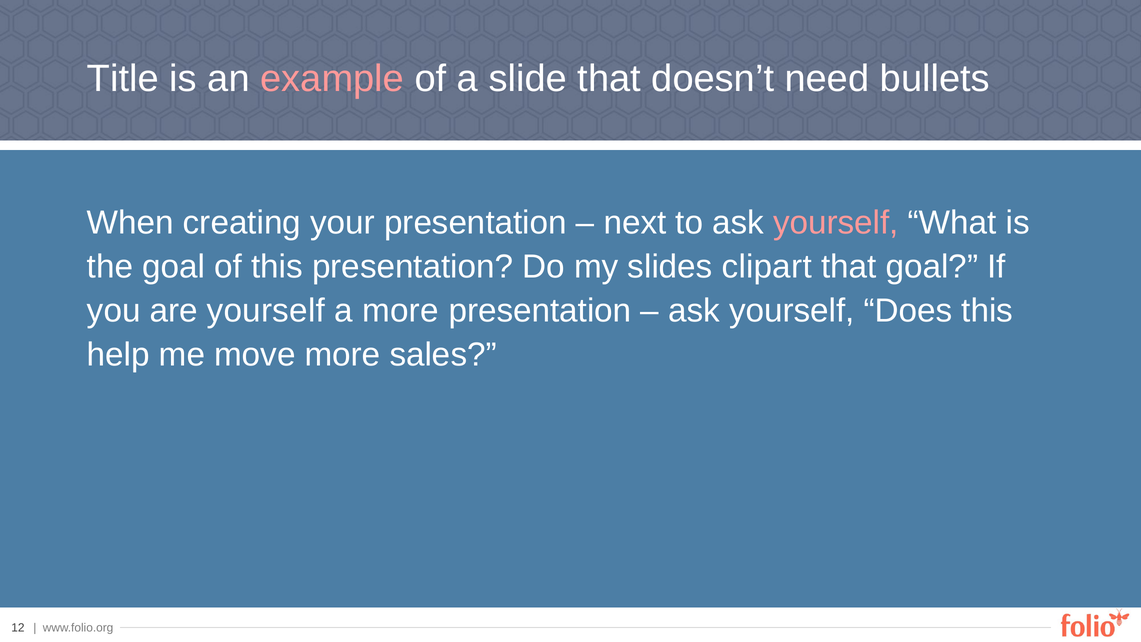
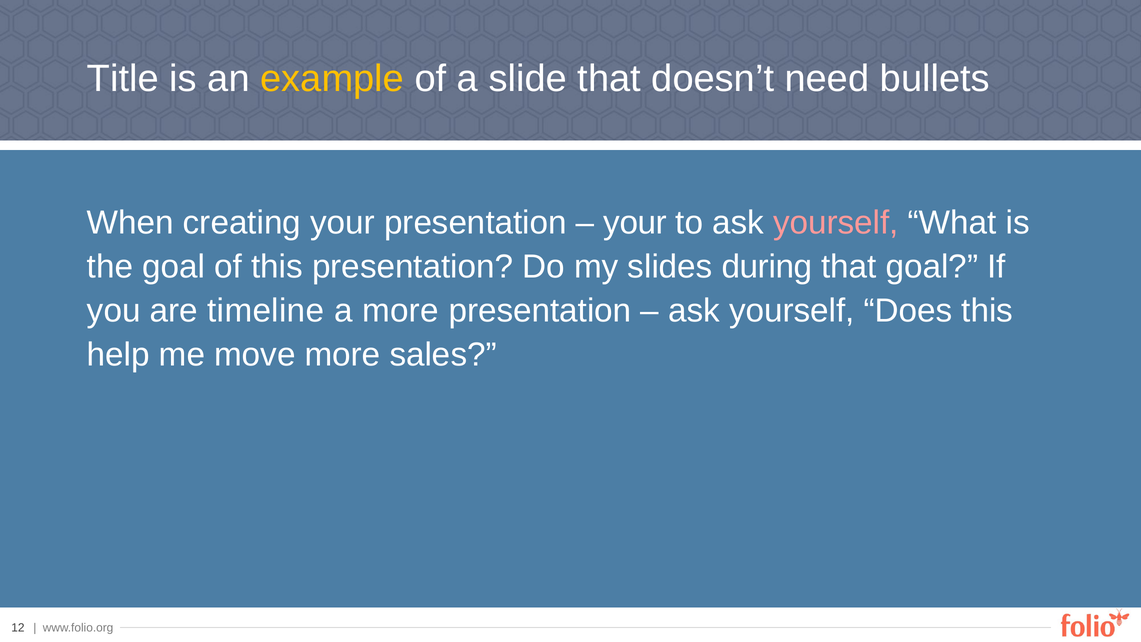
example colour: pink -> yellow (332, 79)
next: next -> your (635, 223)
clipart: clipart -> during (767, 267)
are yourself: yourself -> timeline (266, 311)
